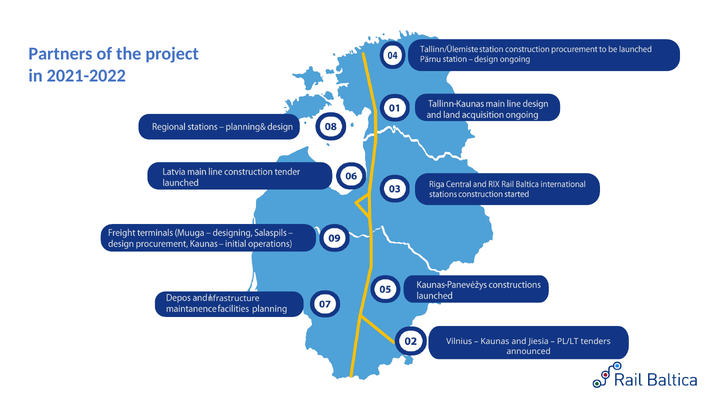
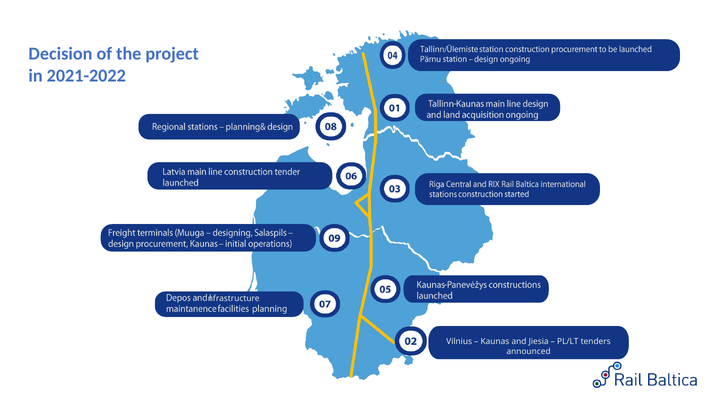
Partners: Partners -> Decision (60, 54)
